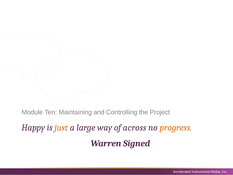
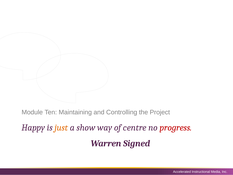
large: large -> show (86, 127)
across: across -> centre (135, 127)
progress colour: orange -> red (176, 127)
